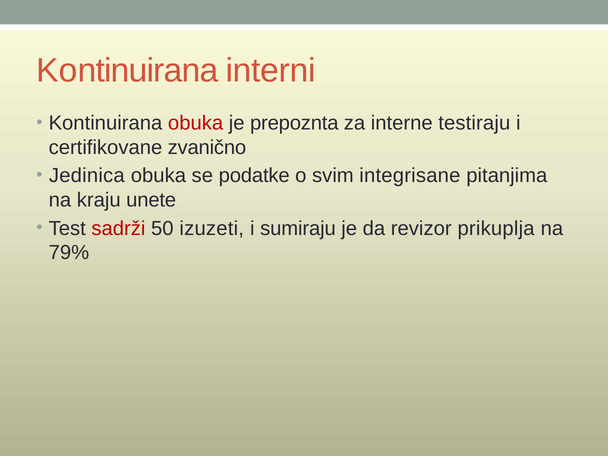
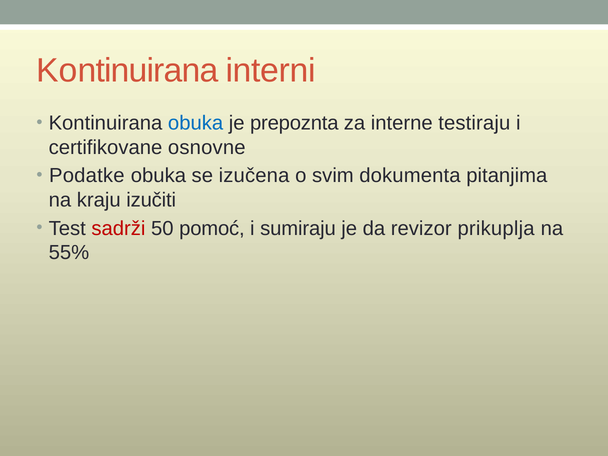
obuka colour: red -> blue (196, 123)
zvanično: zvanično -> osnovne (207, 147)
Jedinica: Jedinica -> Podatke (87, 176)
podatke: podatke -> izučena (254, 176)
integrisane: integrisane -> dokumenta (410, 176)
unete: unete -> izučiti (151, 200)
izuzeti: izuzeti -> pomoć (212, 228)
79%: 79% -> 55% (69, 253)
